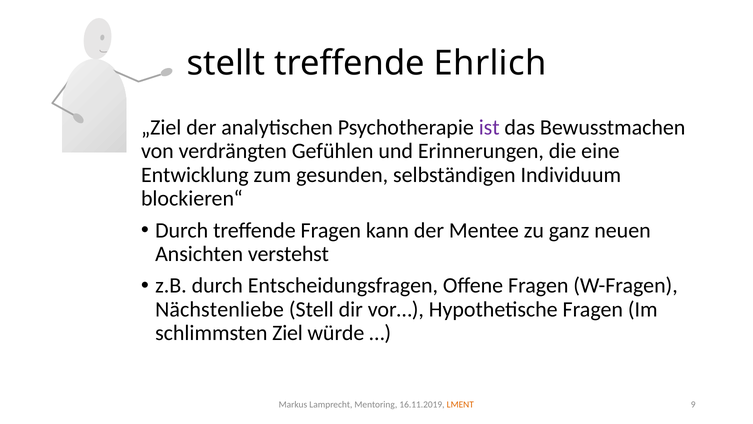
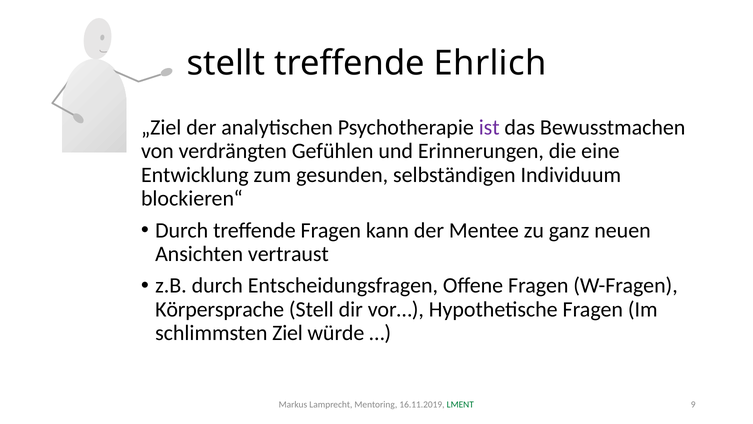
verstehst: verstehst -> vertraust (288, 254)
Nächstenliebe: Nächstenliebe -> Körpersprache (220, 309)
LMENT colour: orange -> green (460, 404)
